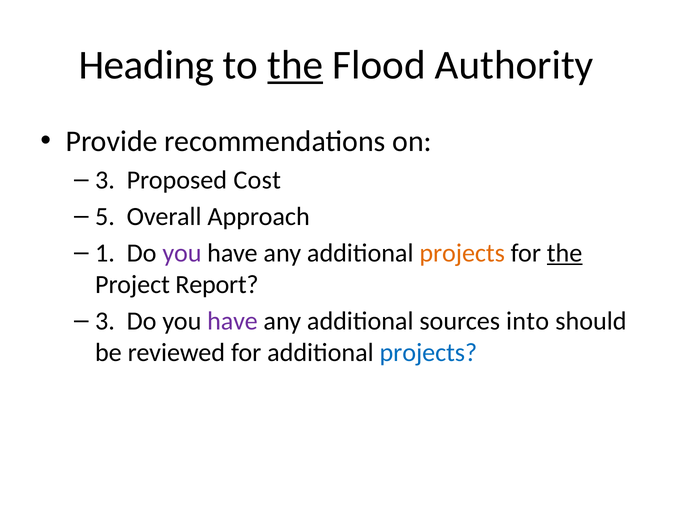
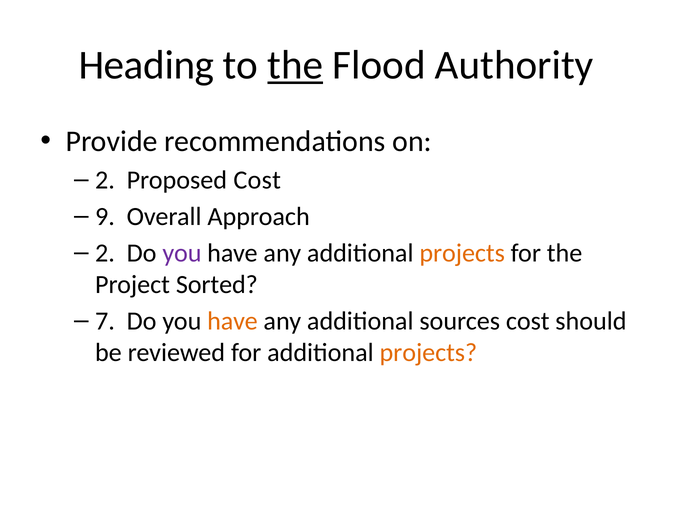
3: 3 -> 2 (105, 180)
5: 5 -> 9 (105, 216)
1: 1 -> 2 (105, 253)
the underline: present -> none (565, 253)
Report: Report -> Sorted (217, 284)
3: 3 -> 7 (105, 321)
have colour: purple -> orange (232, 321)
sources into: into -> cost (528, 321)
projects colour: blue -> orange (428, 352)
